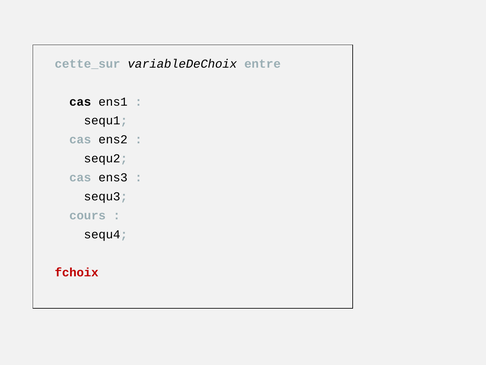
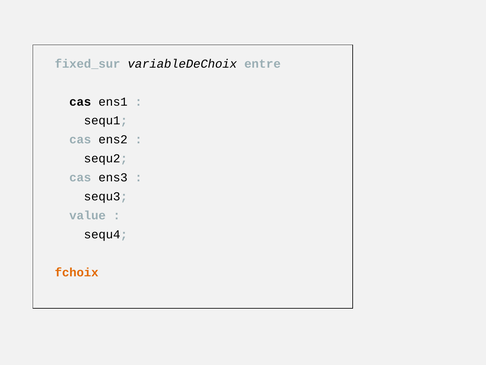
cette_sur: cette_sur -> fixed_sur (88, 64)
cours: cours -> value (88, 215)
fchoix colour: red -> orange (77, 272)
